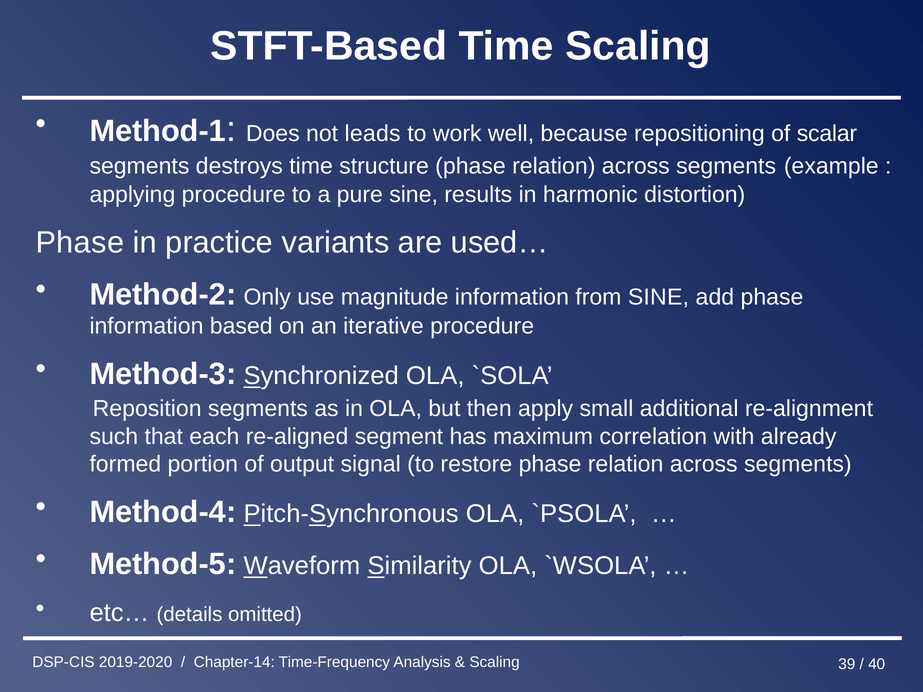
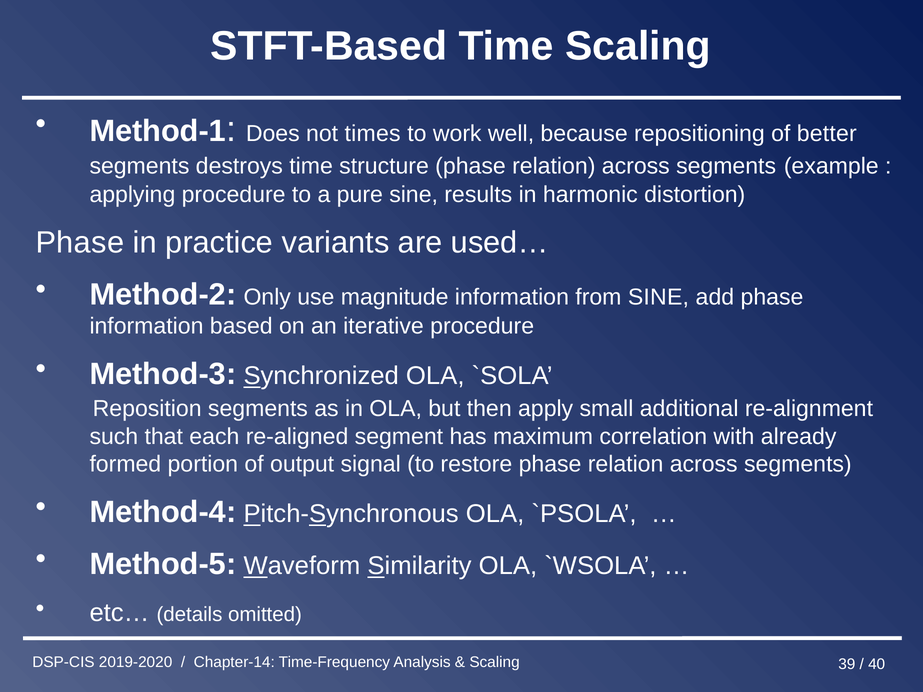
leads: leads -> times (373, 134)
scalar: scalar -> better (827, 134)
